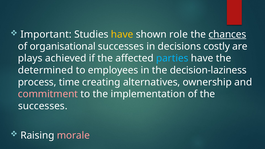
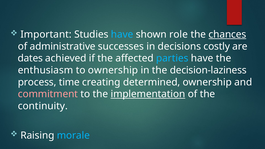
have colour: yellow -> light blue (122, 34)
organisational: organisational -> administrative (63, 46)
plays: plays -> dates (30, 58)
determined: determined -> enthusiasm (46, 70)
to employees: employees -> ownership (113, 70)
alternatives: alternatives -> determined (152, 82)
implementation underline: none -> present (148, 94)
successes: successes -> continuity (43, 106)
morale colour: pink -> light blue (73, 135)
